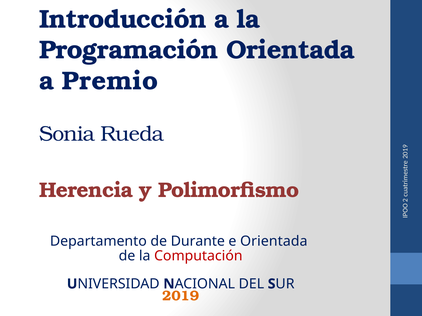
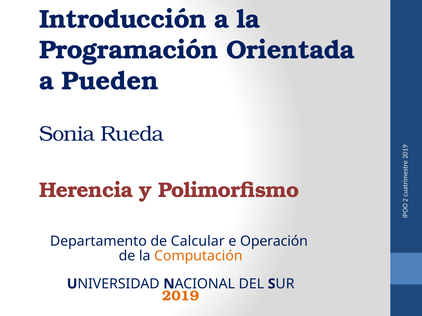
Premio: Premio -> Pueden (110, 81)
Durante: Durante -> Calcular (198, 242)
e Orientada: Orientada -> Operación (274, 242)
Computación colour: red -> orange (198, 256)
